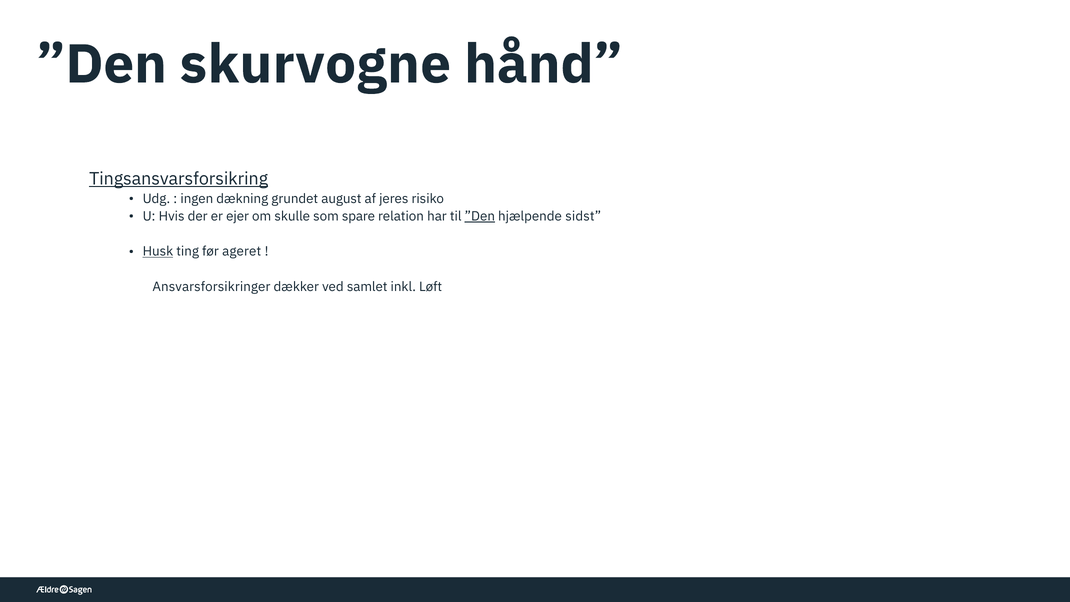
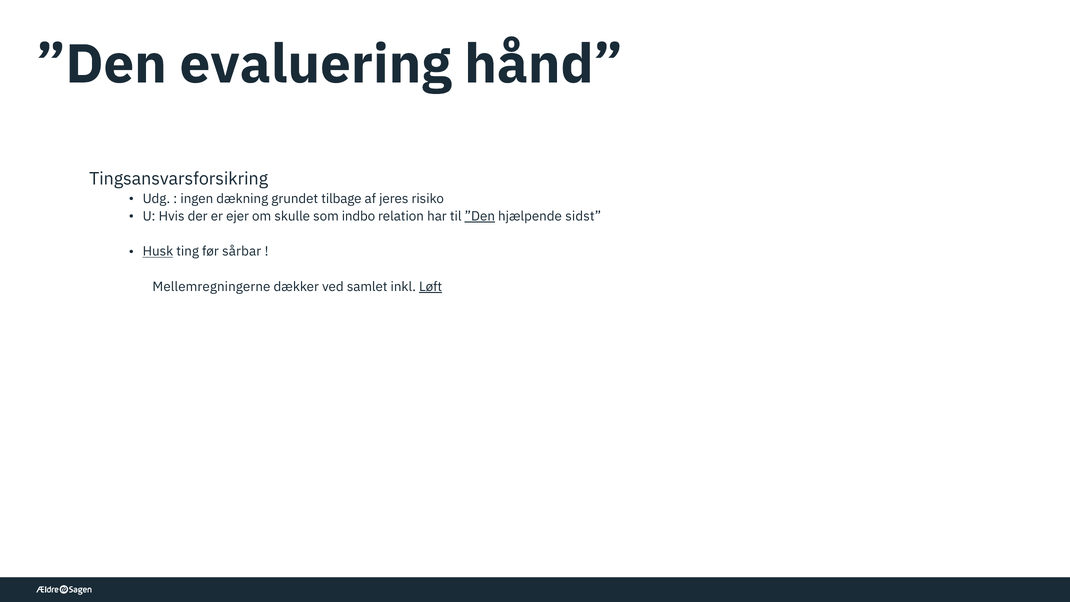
skurvogne: skurvogne -> evaluering (316, 64)
Tingsansvarsforsikring underline: present -> none (179, 179)
august: august -> tilbage (341, 199)
spare: spare -> indbo (358, 216)
ageret: ageret -> sårbar (242, 252)
Ansvarsforsikringer: Ansvarsforsikringer -> Mellemregningerne (211, 287)
Løft underline: none -> present (431, 287)
